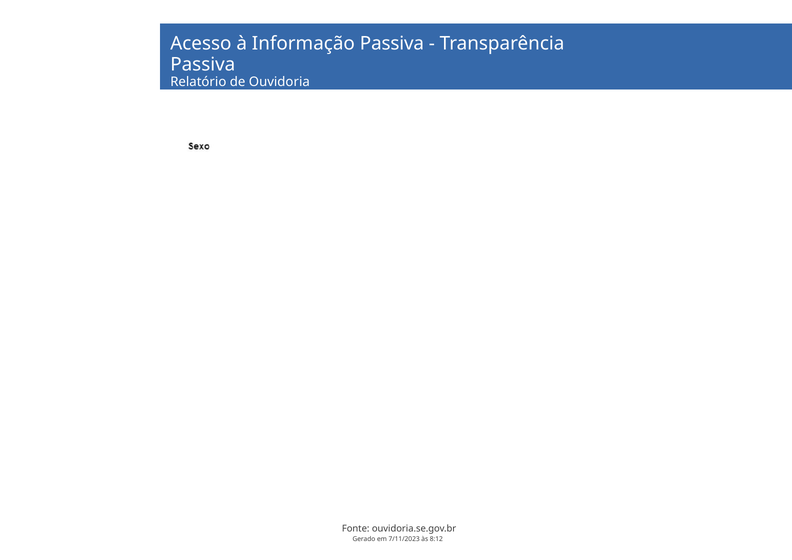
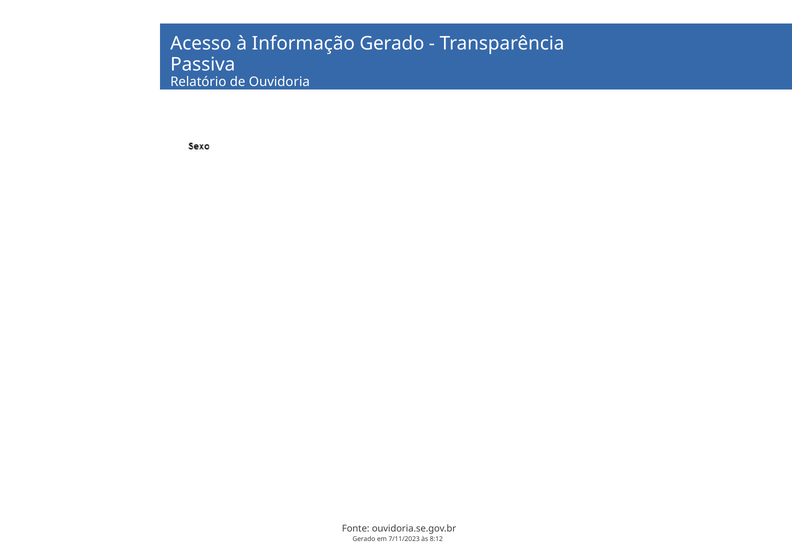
Informação Passiva: Passiva -> Gerado (392, 44)
